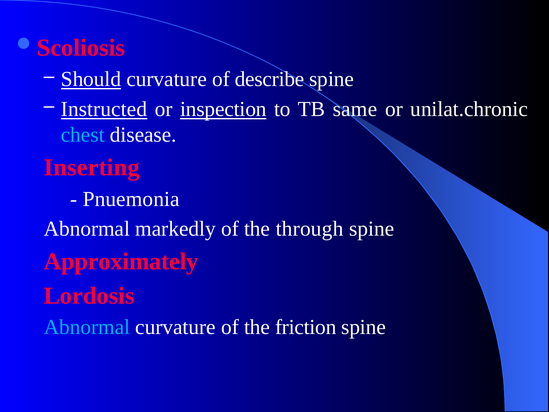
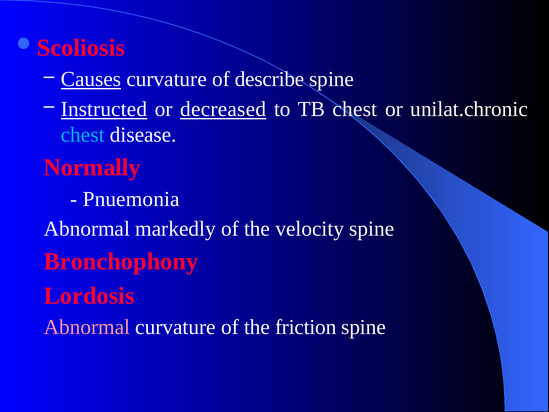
Should: Should -> Causes (91, 79)
inspection: inspection -> decreased (223, 109)
TB same: same -> chest (355, 109)
Inserting: Inserting -> Normally (92, 167)
through: through -> velocity (310, 229)
Approximately: Approximately -> Bronchophony (121, 261)
Abnormal colour: light blue -> pink (87, 327)
